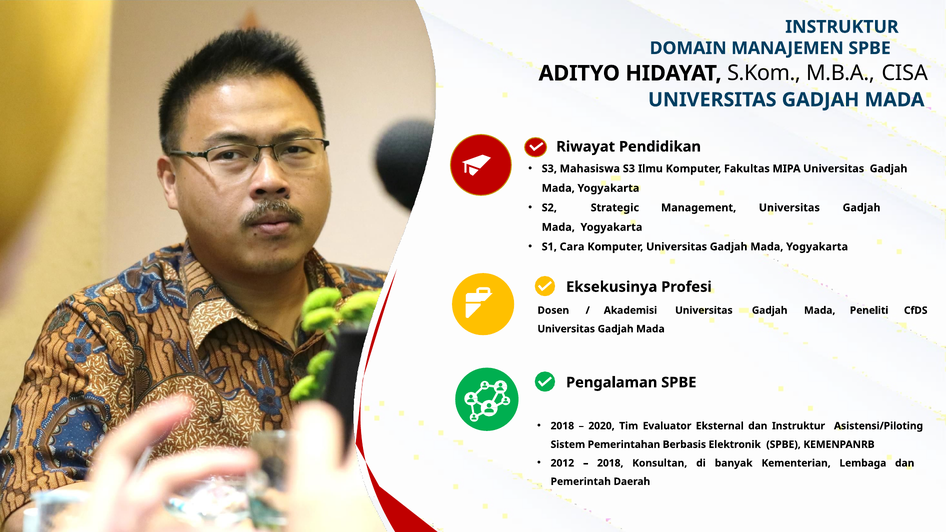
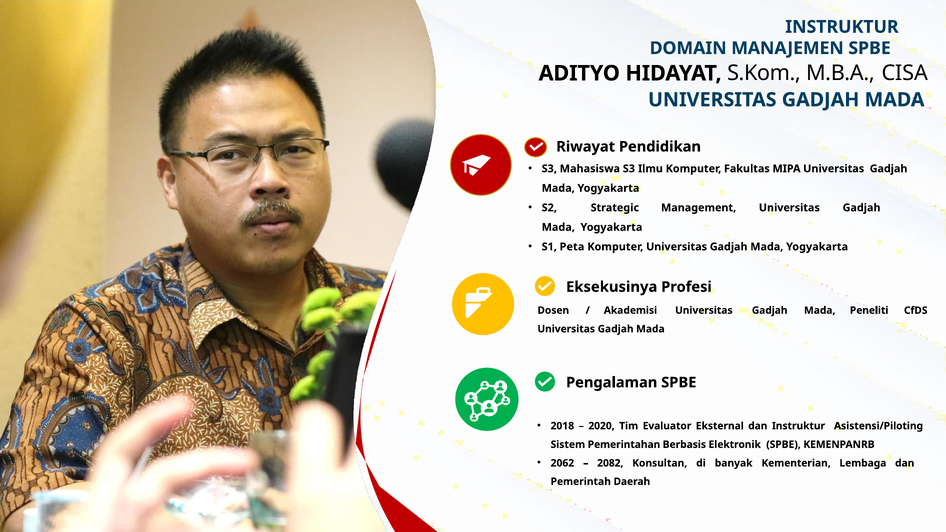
Cara: Cara -> Peta (572, 247)
2012: 2012 -> 2062 (562, 463)
2018: 2018 -> 2082 (610, 463)
